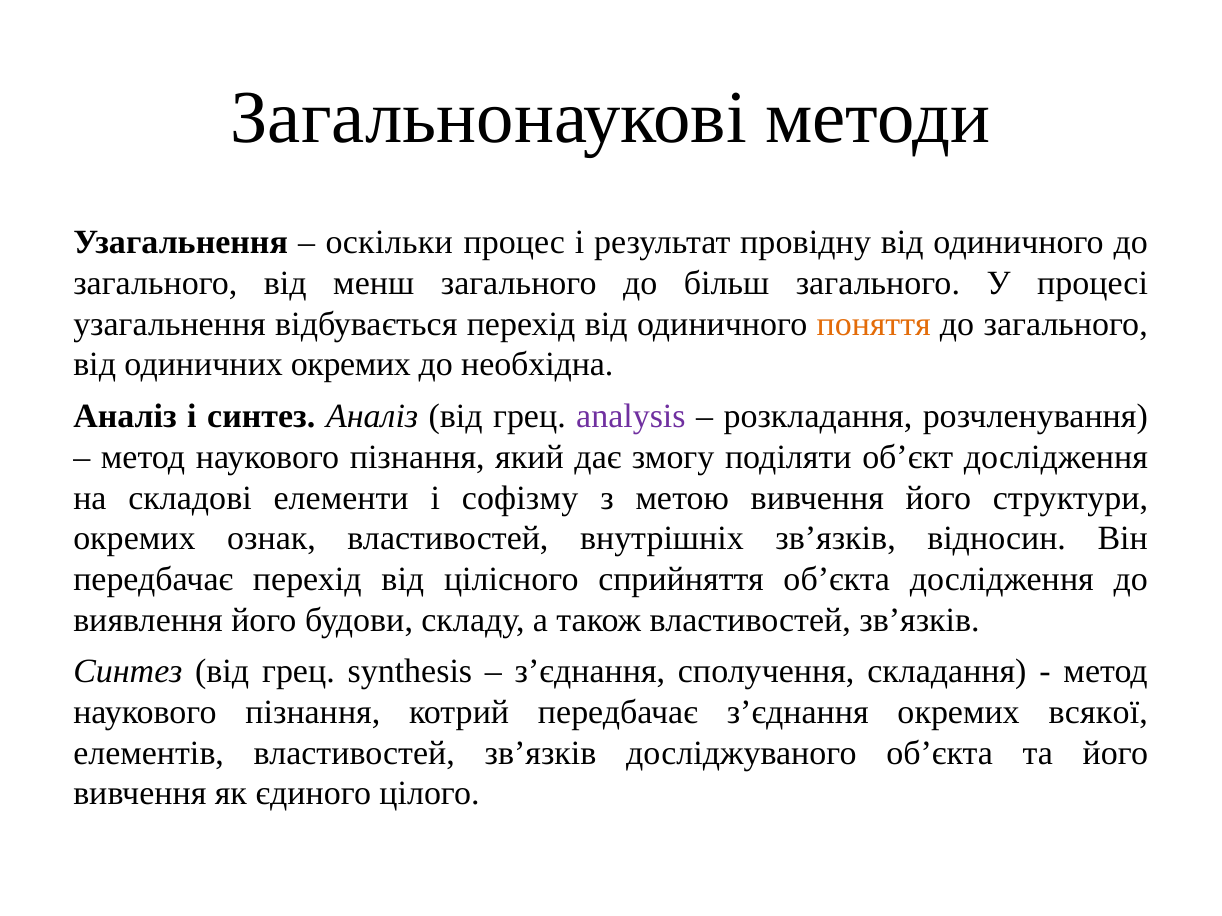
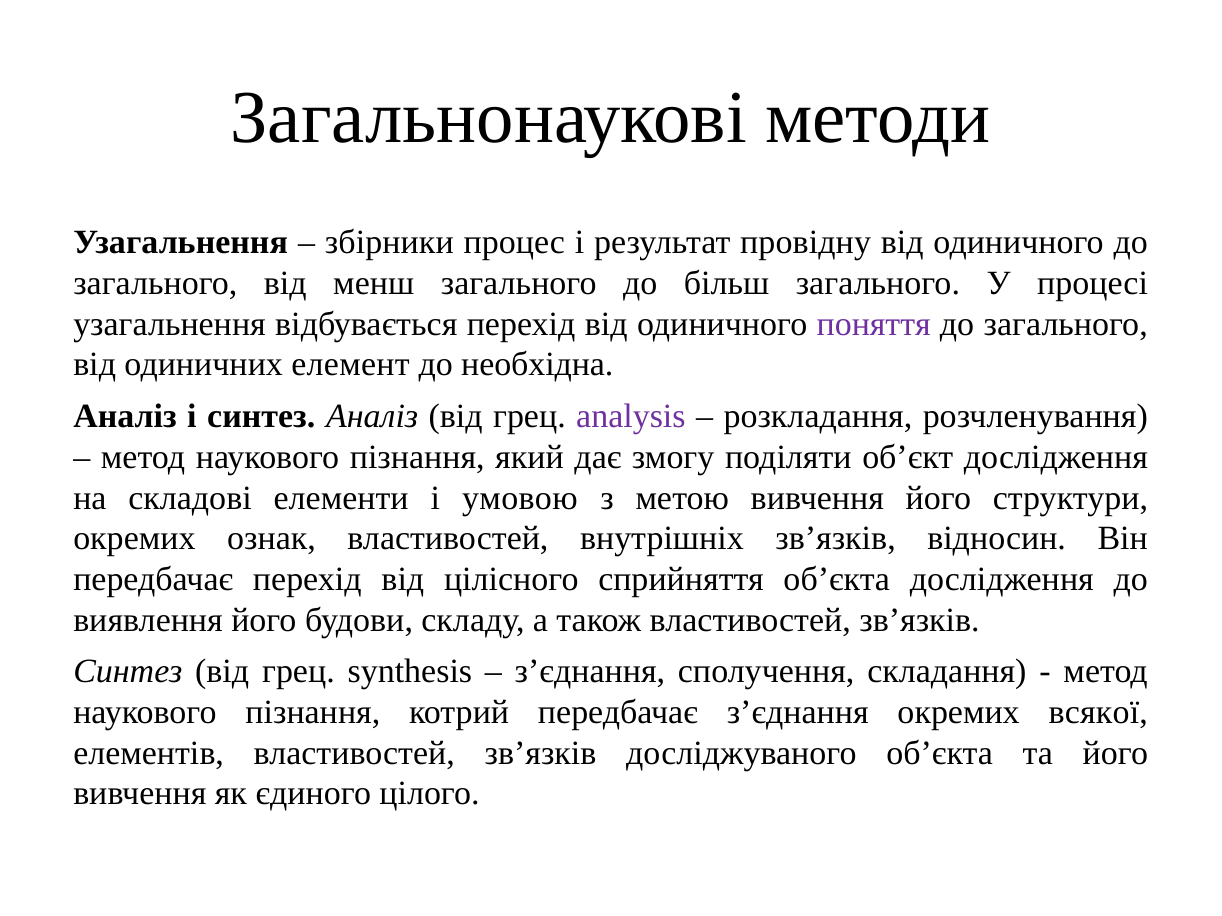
оскільки: оскільки -> збірники (389, 243)
поняття colour: orange -> purple (874, 324)
одиничних окремих: окремих -> елемент (351, 365)
софізму: софізму -> умовою (520, 498)
